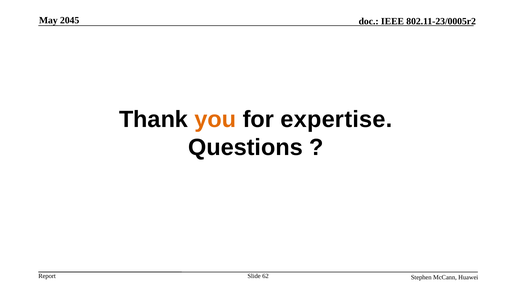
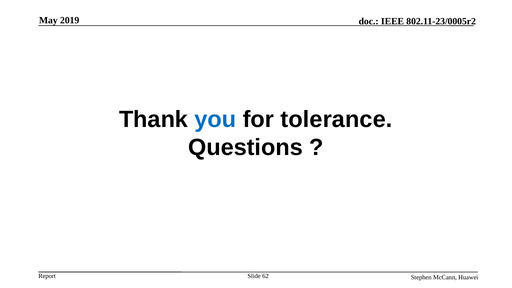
2045: 2045 -> 2019 (70, 20)
you colour: orange -> blue (215, 119)
expertise: expertise -> tolerance (336, 119)
